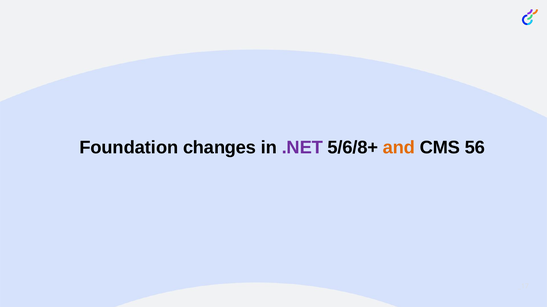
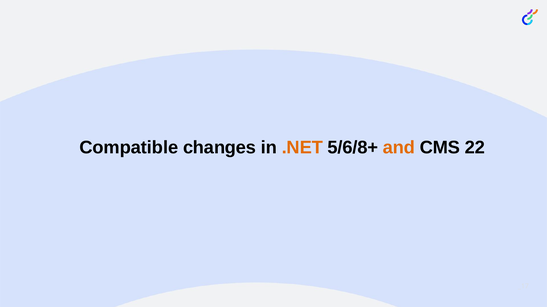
Foundation: Foundation -> Compatible (129, 148)
.NET colour: purple -> orange (302, 148)
56: 56 -> 22 (475, 148)
